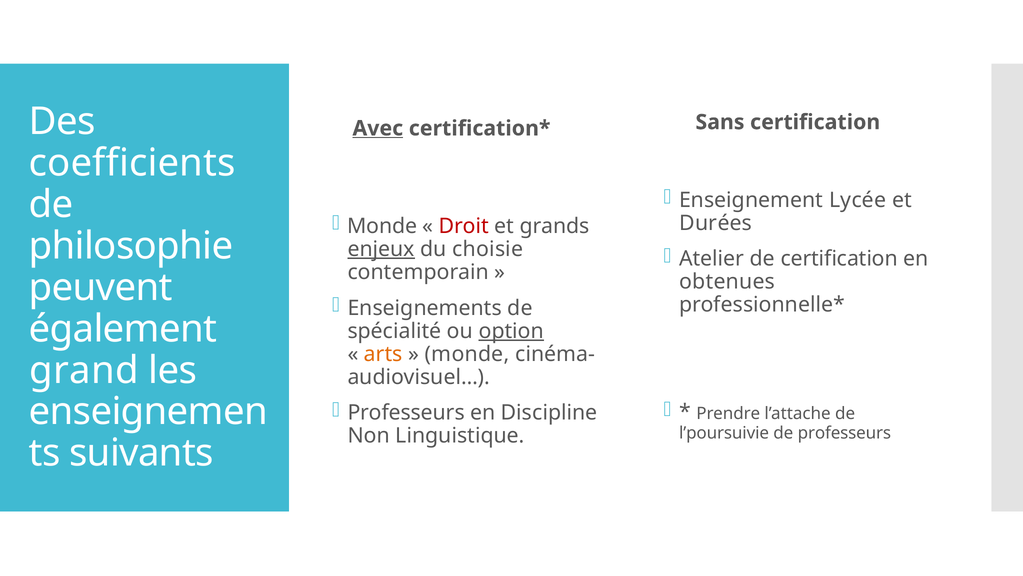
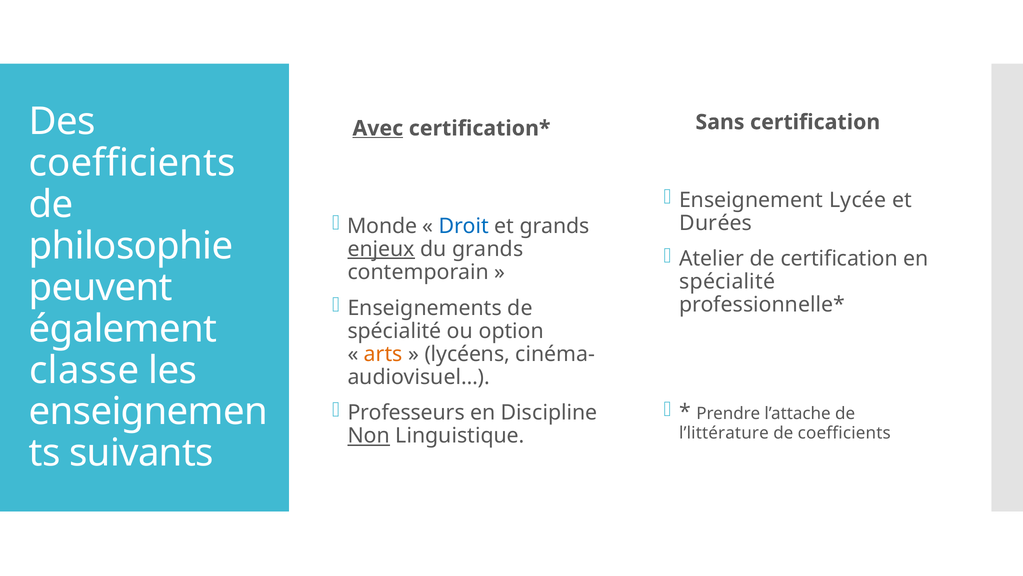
Droit colour: red -> blue (464, 226)
du choisie: choisie -> grands (488, 249)
obtenues: obtenues -> spécialité (727, 282)
option underline: present -> none (511, 331)
monde: monde -> lycéens (467, 354)
grand: grand -> classe (84, 370)
l’poursuivie: l’poursuivie -> l’littérature (724, 433)
de professeurs: professeurs -> coefficients (844, 433)
Non underline: none -> present (369, 436)
